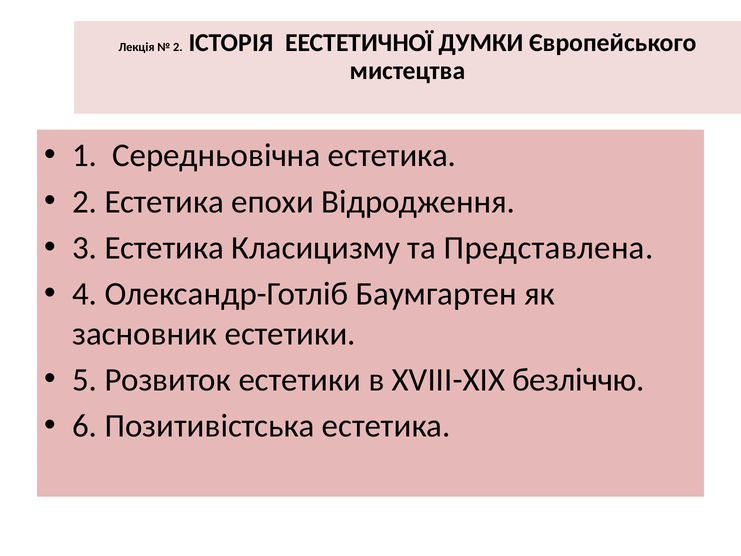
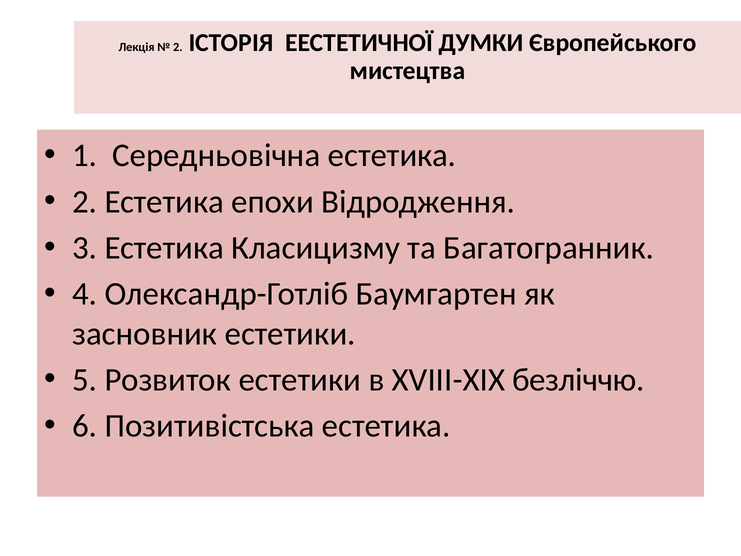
Представлена: Представлена -> Багатогранник (549, 248)
